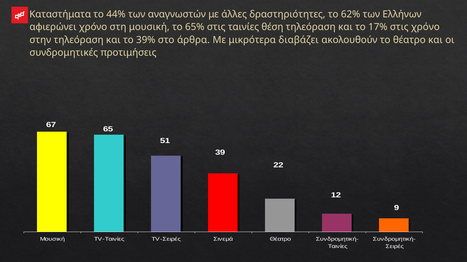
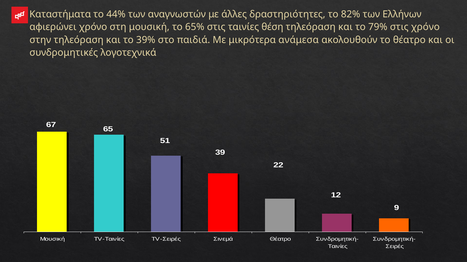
62%: 62% -> 82% (351, 14)
17%: 17% -> 79% (378, 27)
άρθρα: άρθρα -> παιδιά (194, 40)
διαβάζει: διαβάζει -> ανάμεσα (299, 40)
προτιμήσεις: προτιμήσεις -> λογοτεχνικά (128, 53)
